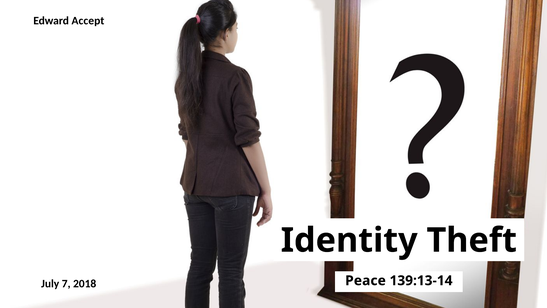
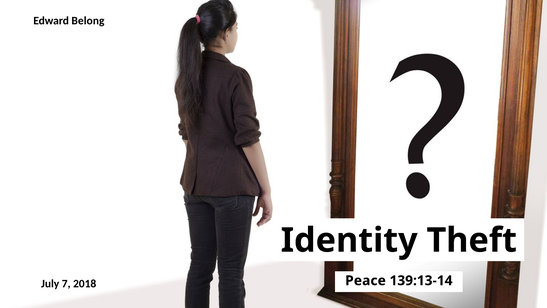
Accept: Accept -> Belong (88, 21)
